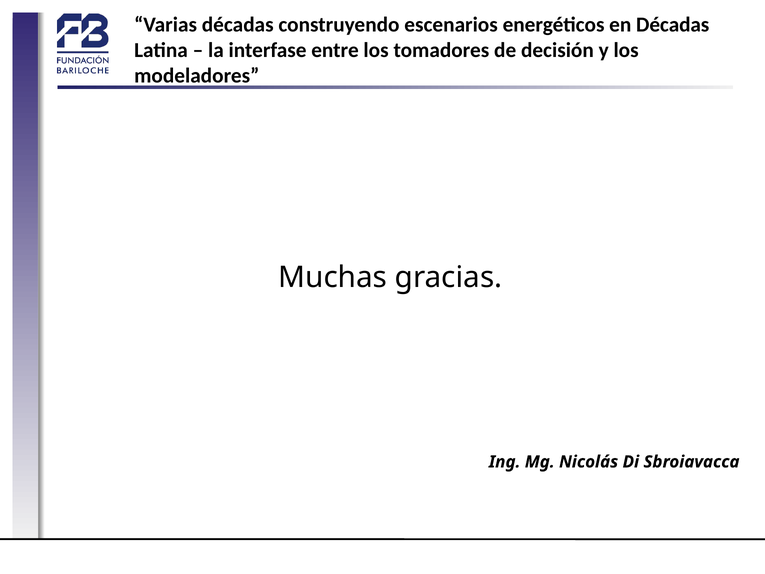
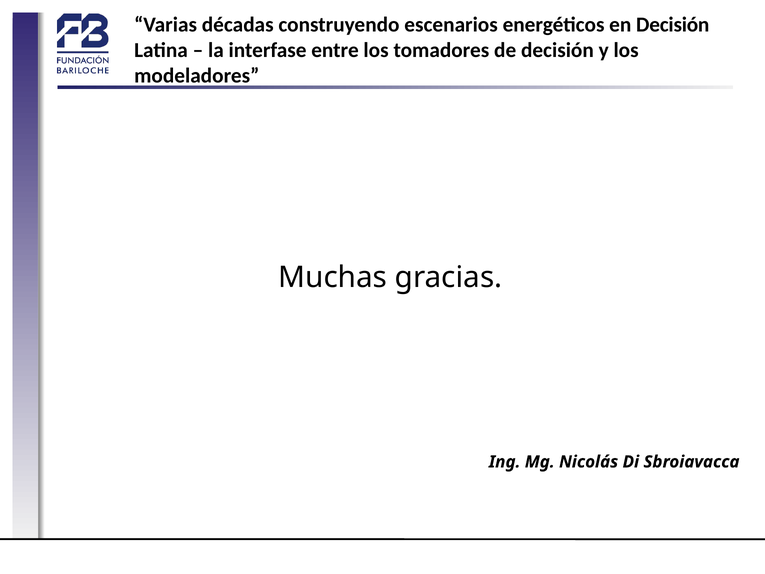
en Décadas: Décadas -> Decisión (673, 25)
